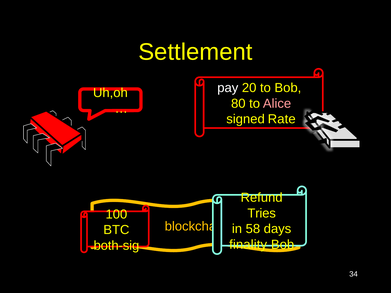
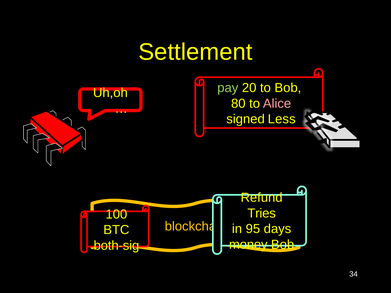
pay colour: white -> light green (228, 88)
Rate: Rate -> Less (282, 119)
58: 58 -> 95 (253, 229)
finality: finality -> money (248, 245)
